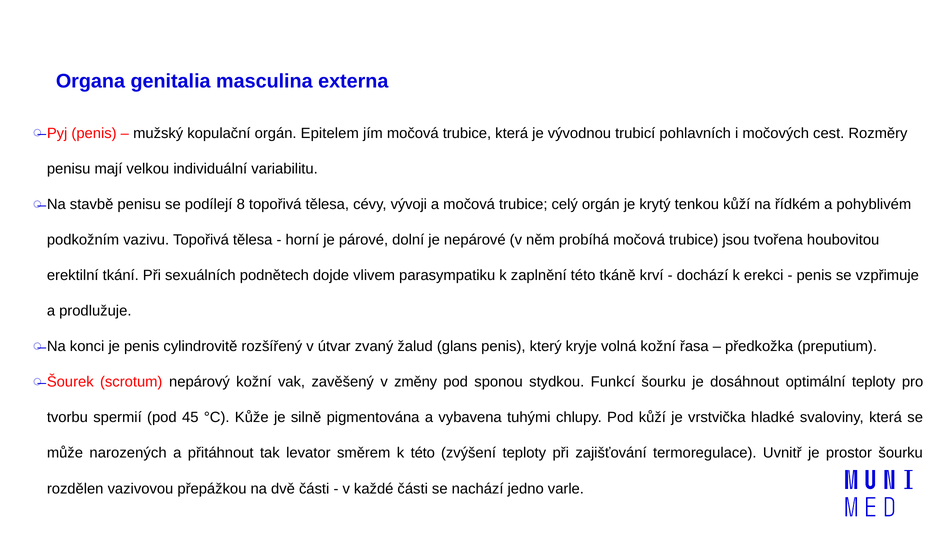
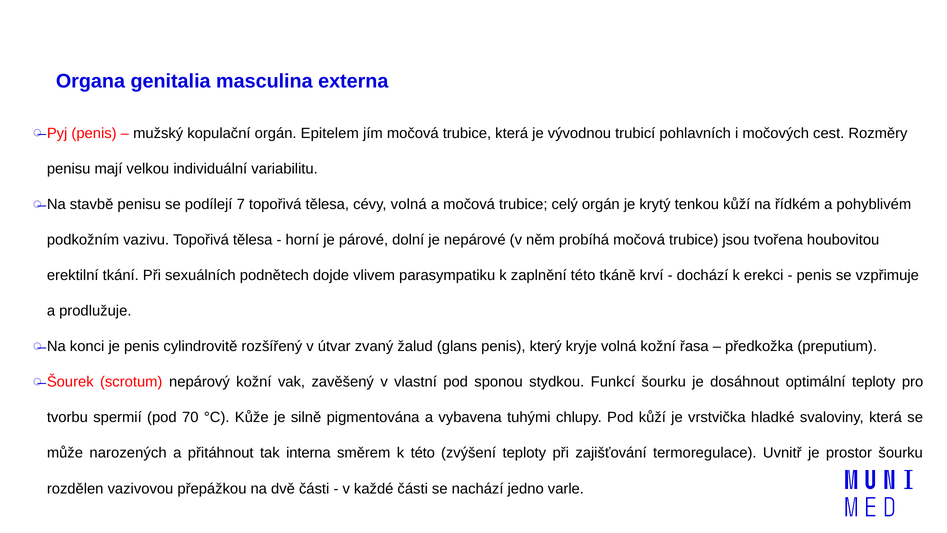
8: 8 -> 7 (241, 204)
cévy vývoji: vývoji -> volná (409, 204)
změny: změny -> vlastní (416, 382)
45: 45 -> 70 (190, 417)
levator: levator -> interna (308, 453)
